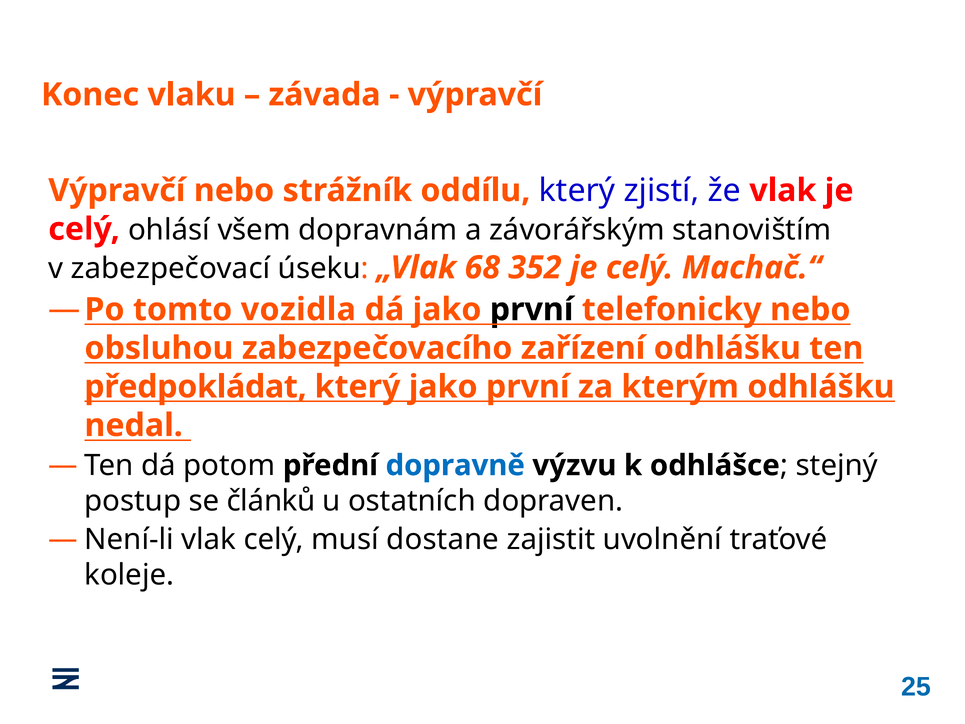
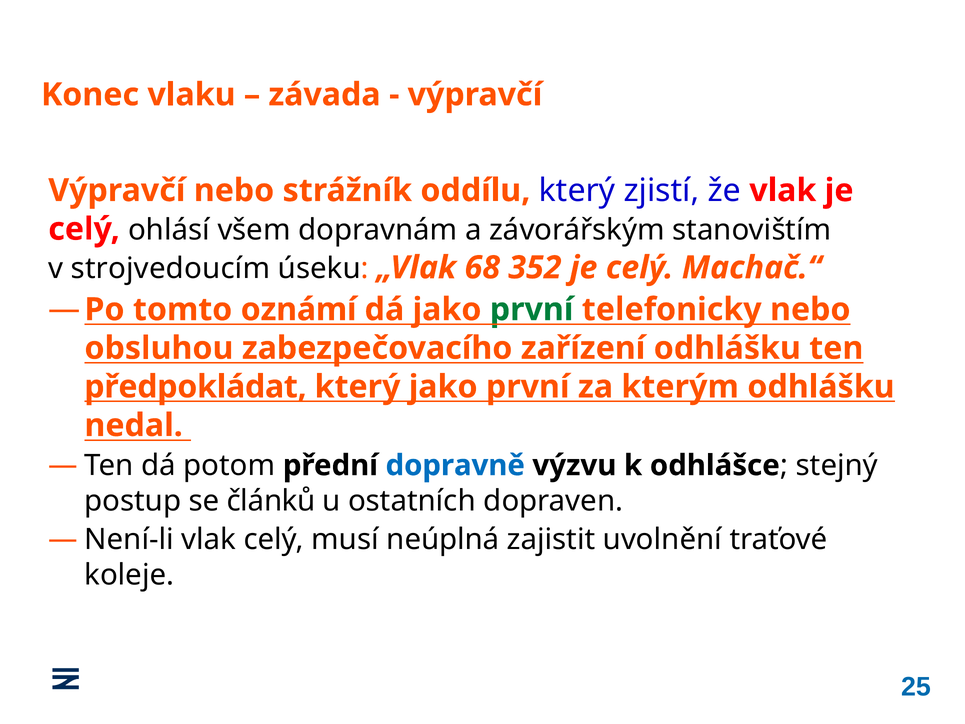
zabezpečovací: zabezpečovací -> strojvedoucím (171, 269)
vozidla: vozidla -> oznámí (299, 309)
první colour: black -> green (532, 309)
dostane: dostane -> neúplná (443, 539)
